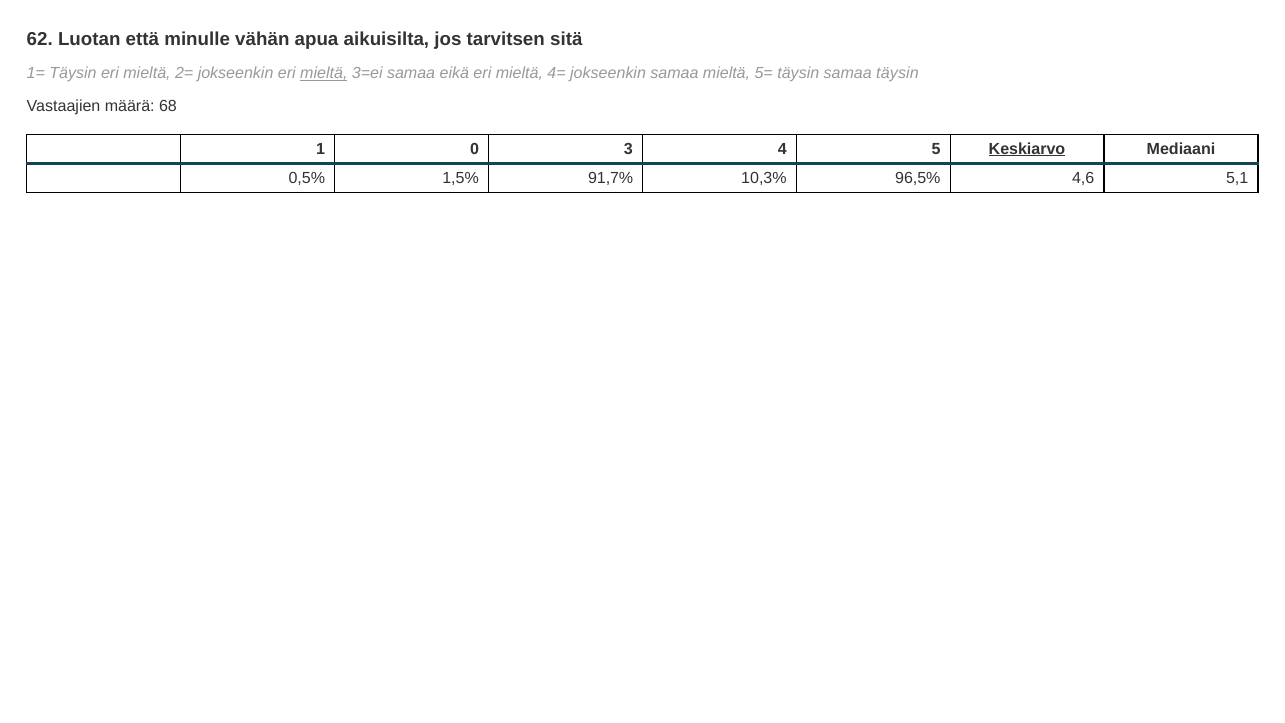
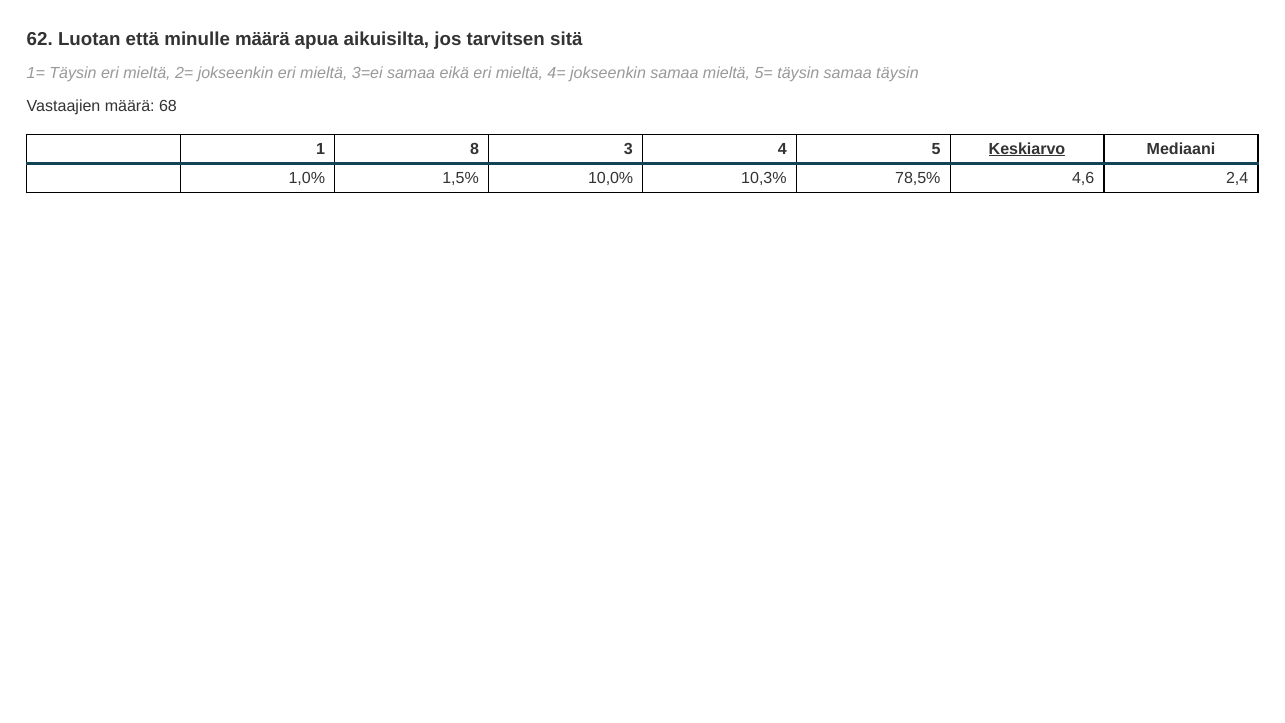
minulle vähän: vähän -> määrä (262, 39)
mieltä underline: present -> none (324, 73)
0: 0 -> 8 (474, 149)
0,5%: 0,5% -> 1,0% (307, 178)
91,7%: 91,7% -> 10,0% (611, 178)
96,5%: 96,5% -> 78,5% (918, 178)
5,1: 5,1 -> 2,4 (1237, 178)
